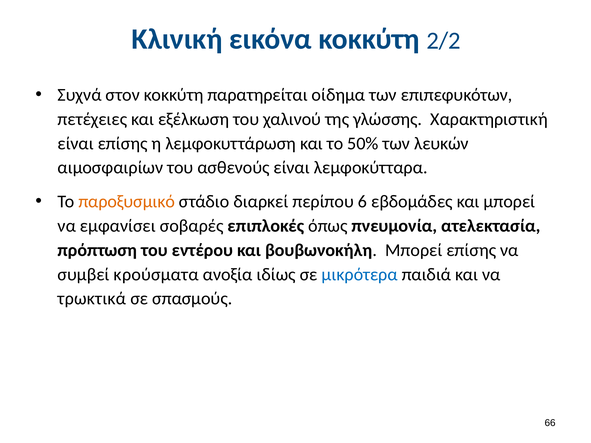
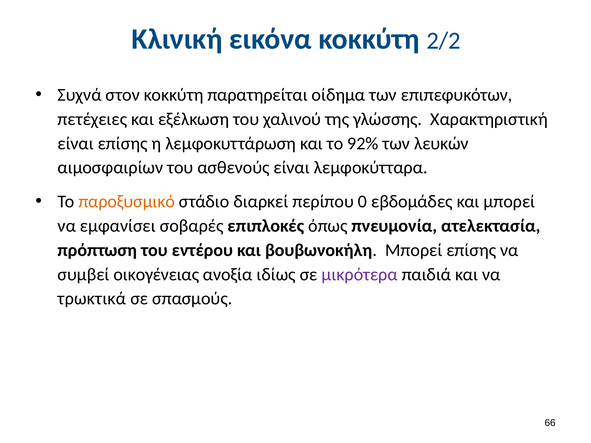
50%: 50% -> 92% (363, 143)
6: 6 -> 0 (363, 202)
κρούσματα: κρούσματα -> οικογένειας (156, 275)
μικρότερα colour: blue -> purple (360, 275)
